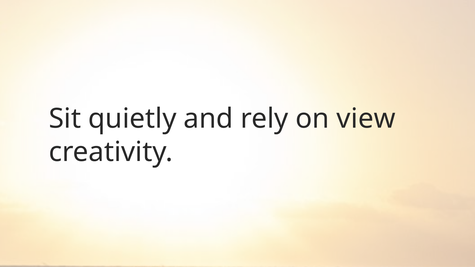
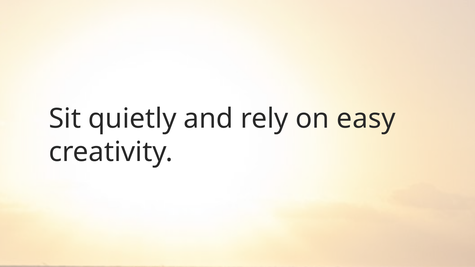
view: view -> easy (366, 119)
